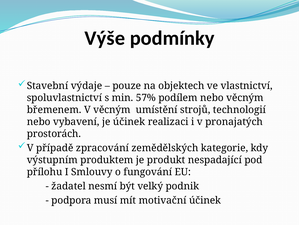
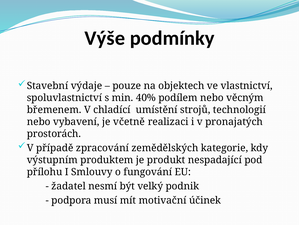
57%: 57% -> 40% (146, 98)
V věcným: věcným -> chladící (112, 109)
je účinek: účinek -> včetně (129, 121)
